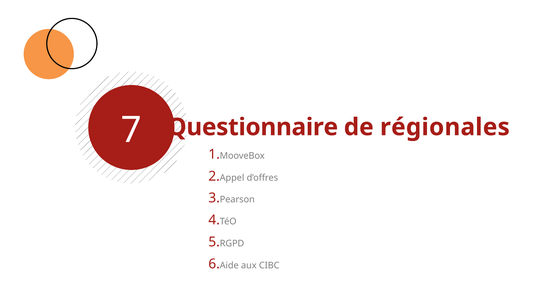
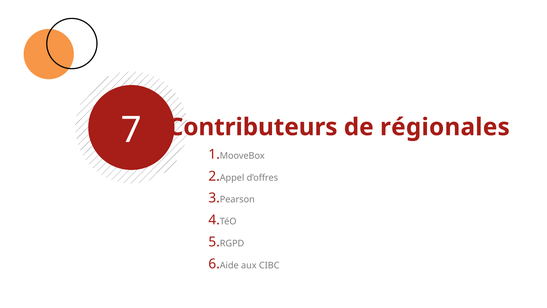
Questionnaire: Questionnaire -> Contributeurs (253, 127)
